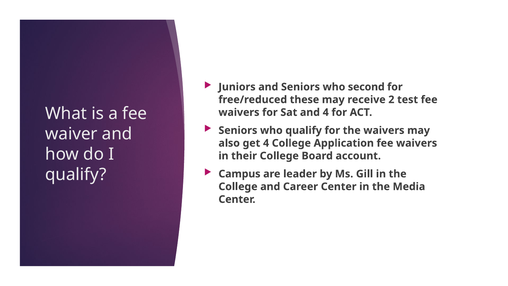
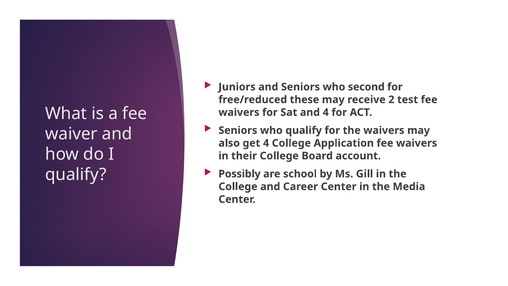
Campus: Campus -> Possibly (239, 174)
leader: leader -> school (300, 174)
